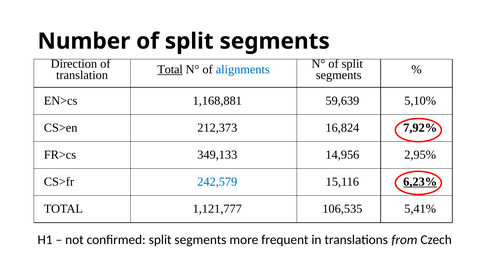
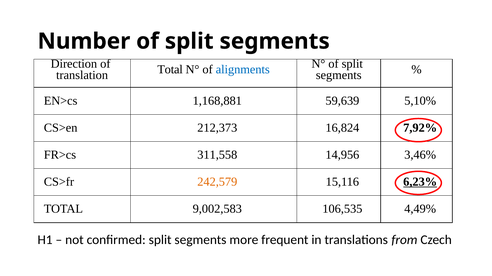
Total underline: present -> none (170, 70)
349,133: 349,133 -> 311,558 (217, 155)
2,95%: 2,95% -> 3,46% (420, 155)
242,579 colour: blue -> orange (217, 182)
1,121,777: 1,121,777 -> 9,002,583 (217, 209)
5,41%: 5,41% -> 4,49% (420, 209)
